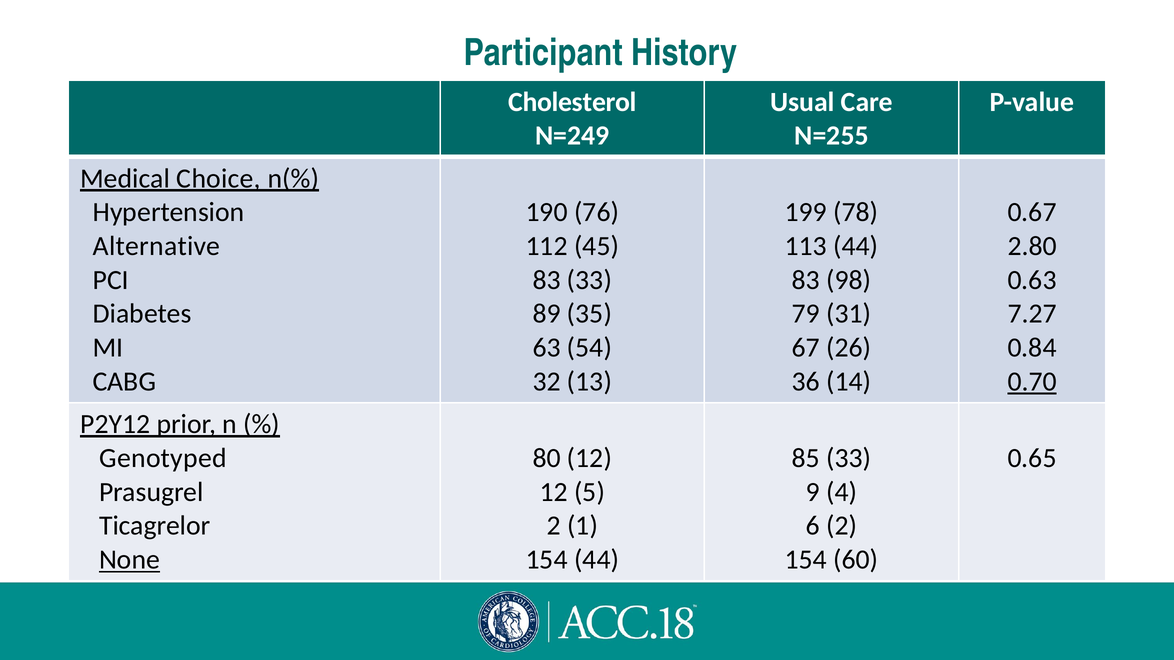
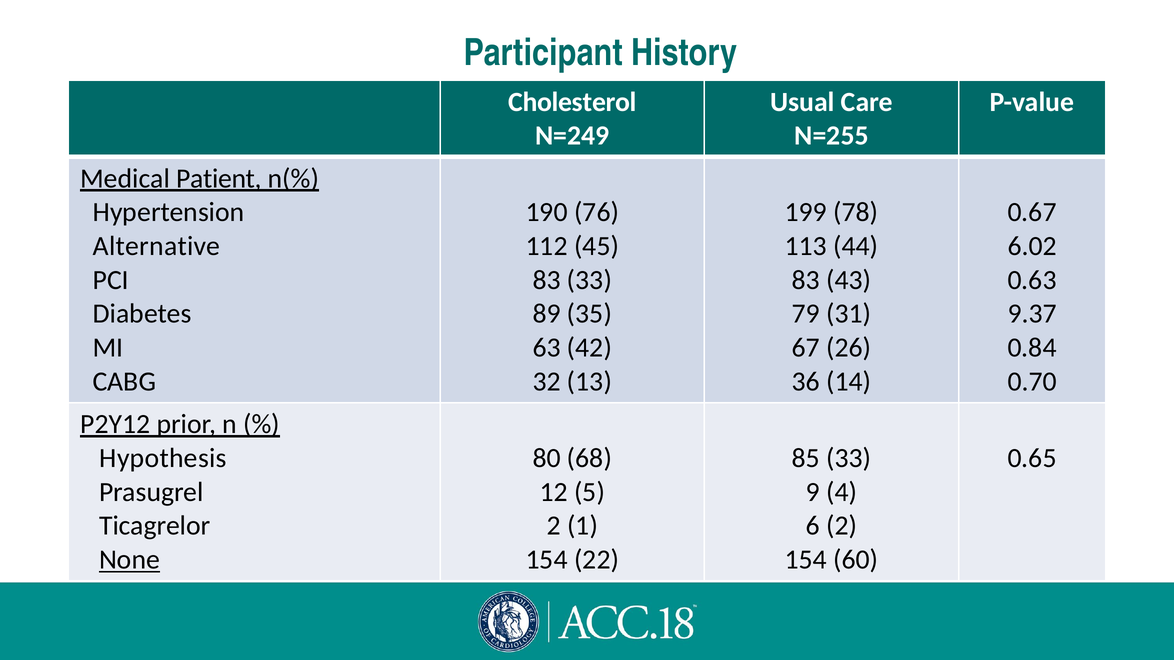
Choice: Choice -> Patient (219, 179)
2.80: 2.80 -> 6.02 (1032, 246)
98: 98 -> 43 (849, 280)
7.27: 7.27 -> 9.37 (1032, 314)
54: 54 -> 42 (589, 348)
0.70 underline: present -> none (1032, 382)
Genotyped: Genotyped -> Hypothesis (163, 458)
80 12: 12 -> 68 (589, 458)
154 44: 44 -> 22 (597, 560)
